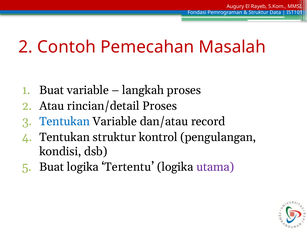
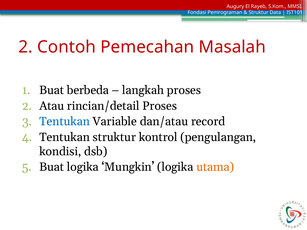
Buat variable: variable -> berbeda (88, 90)
Tertentu: Tertentu -> Mungkin (128, 167)
utama colour: purple -> orange (215, 167)
